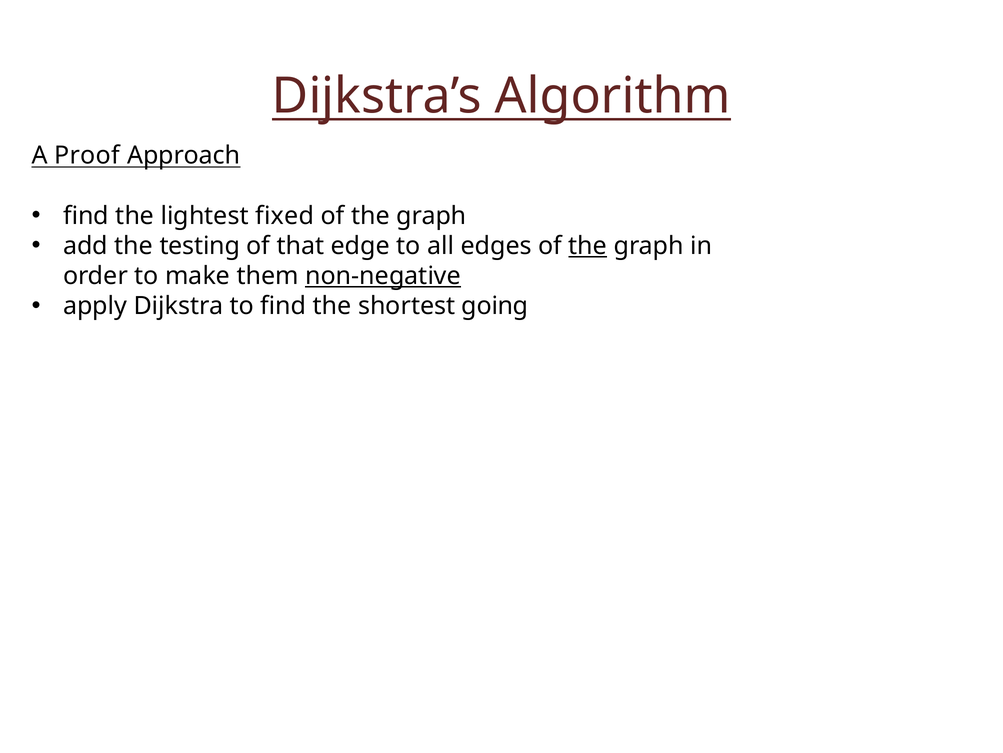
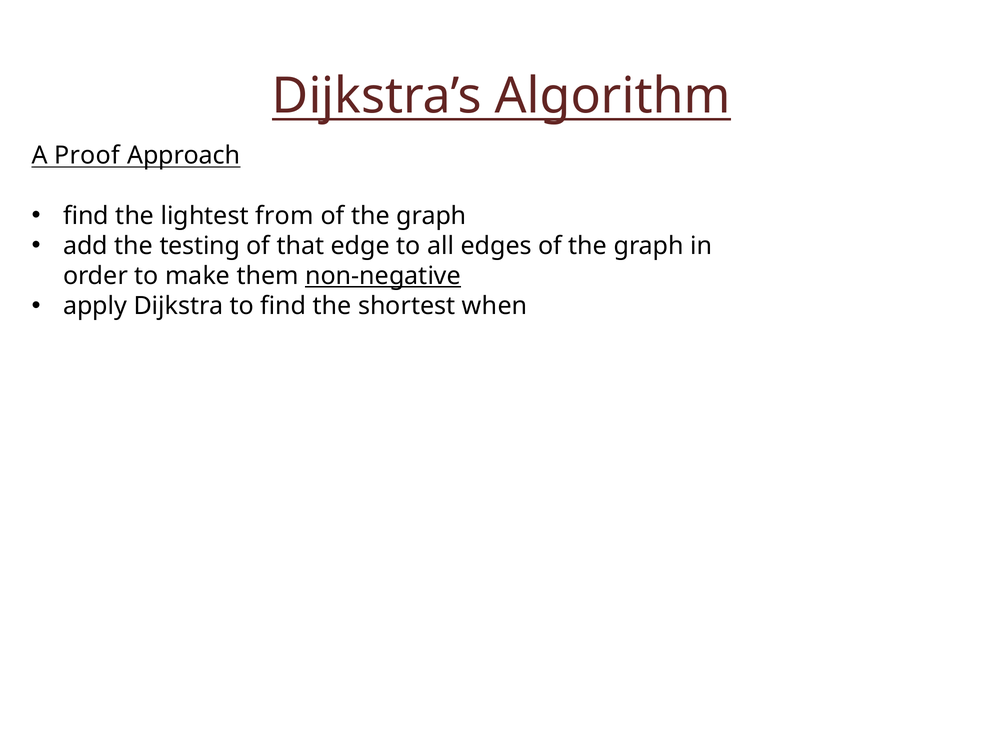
fixed: fixed -> from (285, 216)
the underline: present -> none (588, 246)
going: going -> when (495, 306)
